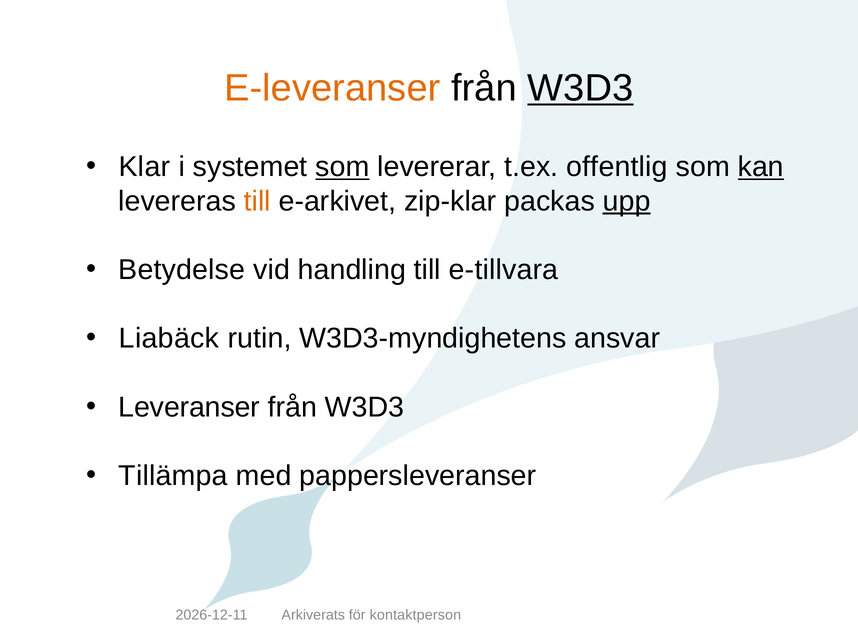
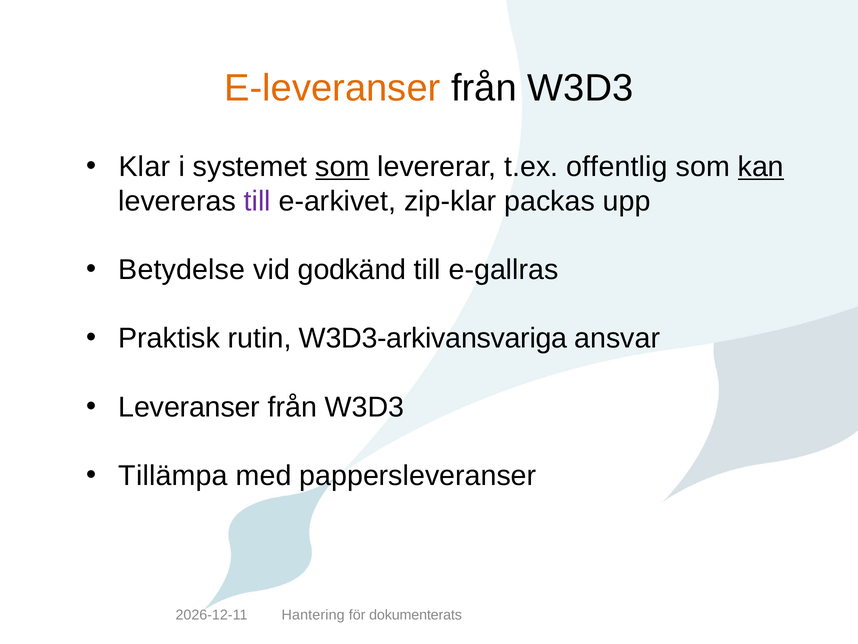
W3D3 underline: present -> none (580, 88)
till colour: orange -> purple (257, 201)
upp underline: present -> none (627, 201)
handling: handling -> godkänd (352, 270)
e-tillvara: e-tillvara -> e-gallras (504, 270)
Liabäck: Liabäck -> Praktisk (169, 338)
W3D3-myndighetens: W3D3-myndighetens -> W3D3-arkivansvariga (433, 338)
Arkiverats: Arkiverats -> Hantering (313, 615)
kontaktperson: kontaktperson -> dokumenterats (416, 615)
